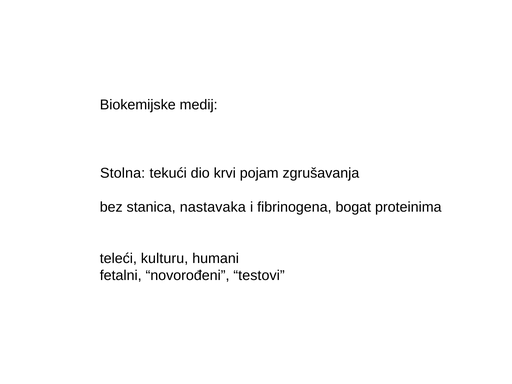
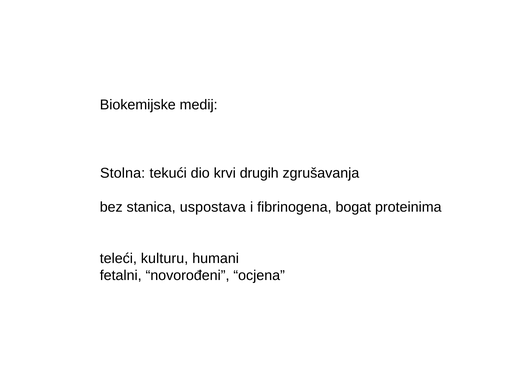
pojam: pojam -> drugih (259, 173)
nastavaka: nastavaka -> uspostava (213, 207)
testovi: testovi -> ocjena (259, 275)
